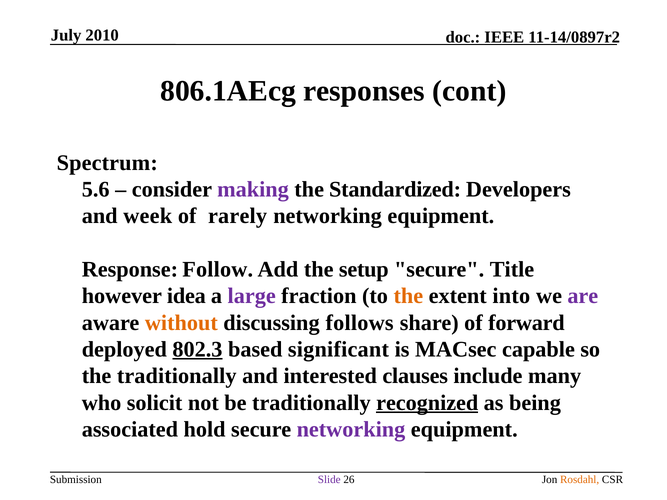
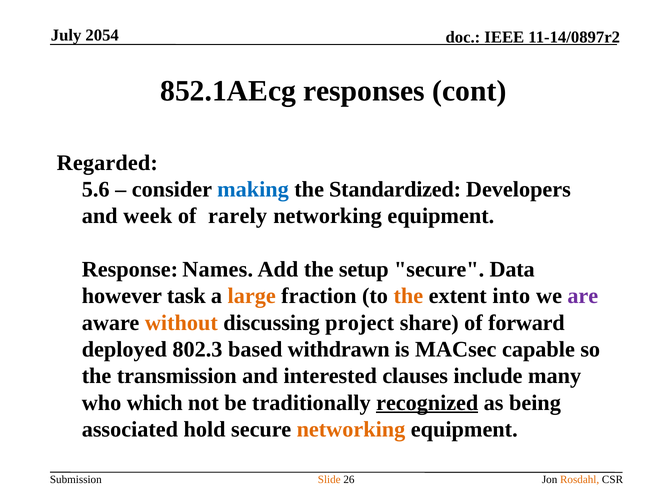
2010: 2010 -> 2054 (102, 35)
806.1AEcg: 806.1AEcg -> 852.1AEcg (228, 91)
Spectrum: Spectrum -> Regarded (107, 163)
making colour: purple -> blue (253, 189)
Follow: Follow -> Names (218, 269)
Title: Title -> Data (512, 269)
idea: idea -> task (186, 296)
large colour: purple -> orange (252, 296)
follows: follows -> project (360, 323)
802.3 underline: present -> none (197, 350)
significant: significant -> withdrawn (339, 350)
the traditionally: traditionally -> transmission (177, 376)
solicit: solicit -> which (155, 403)
networking colour: purple -> orange (351, 430)
Slide colour: purple -> orange (329, 480)
